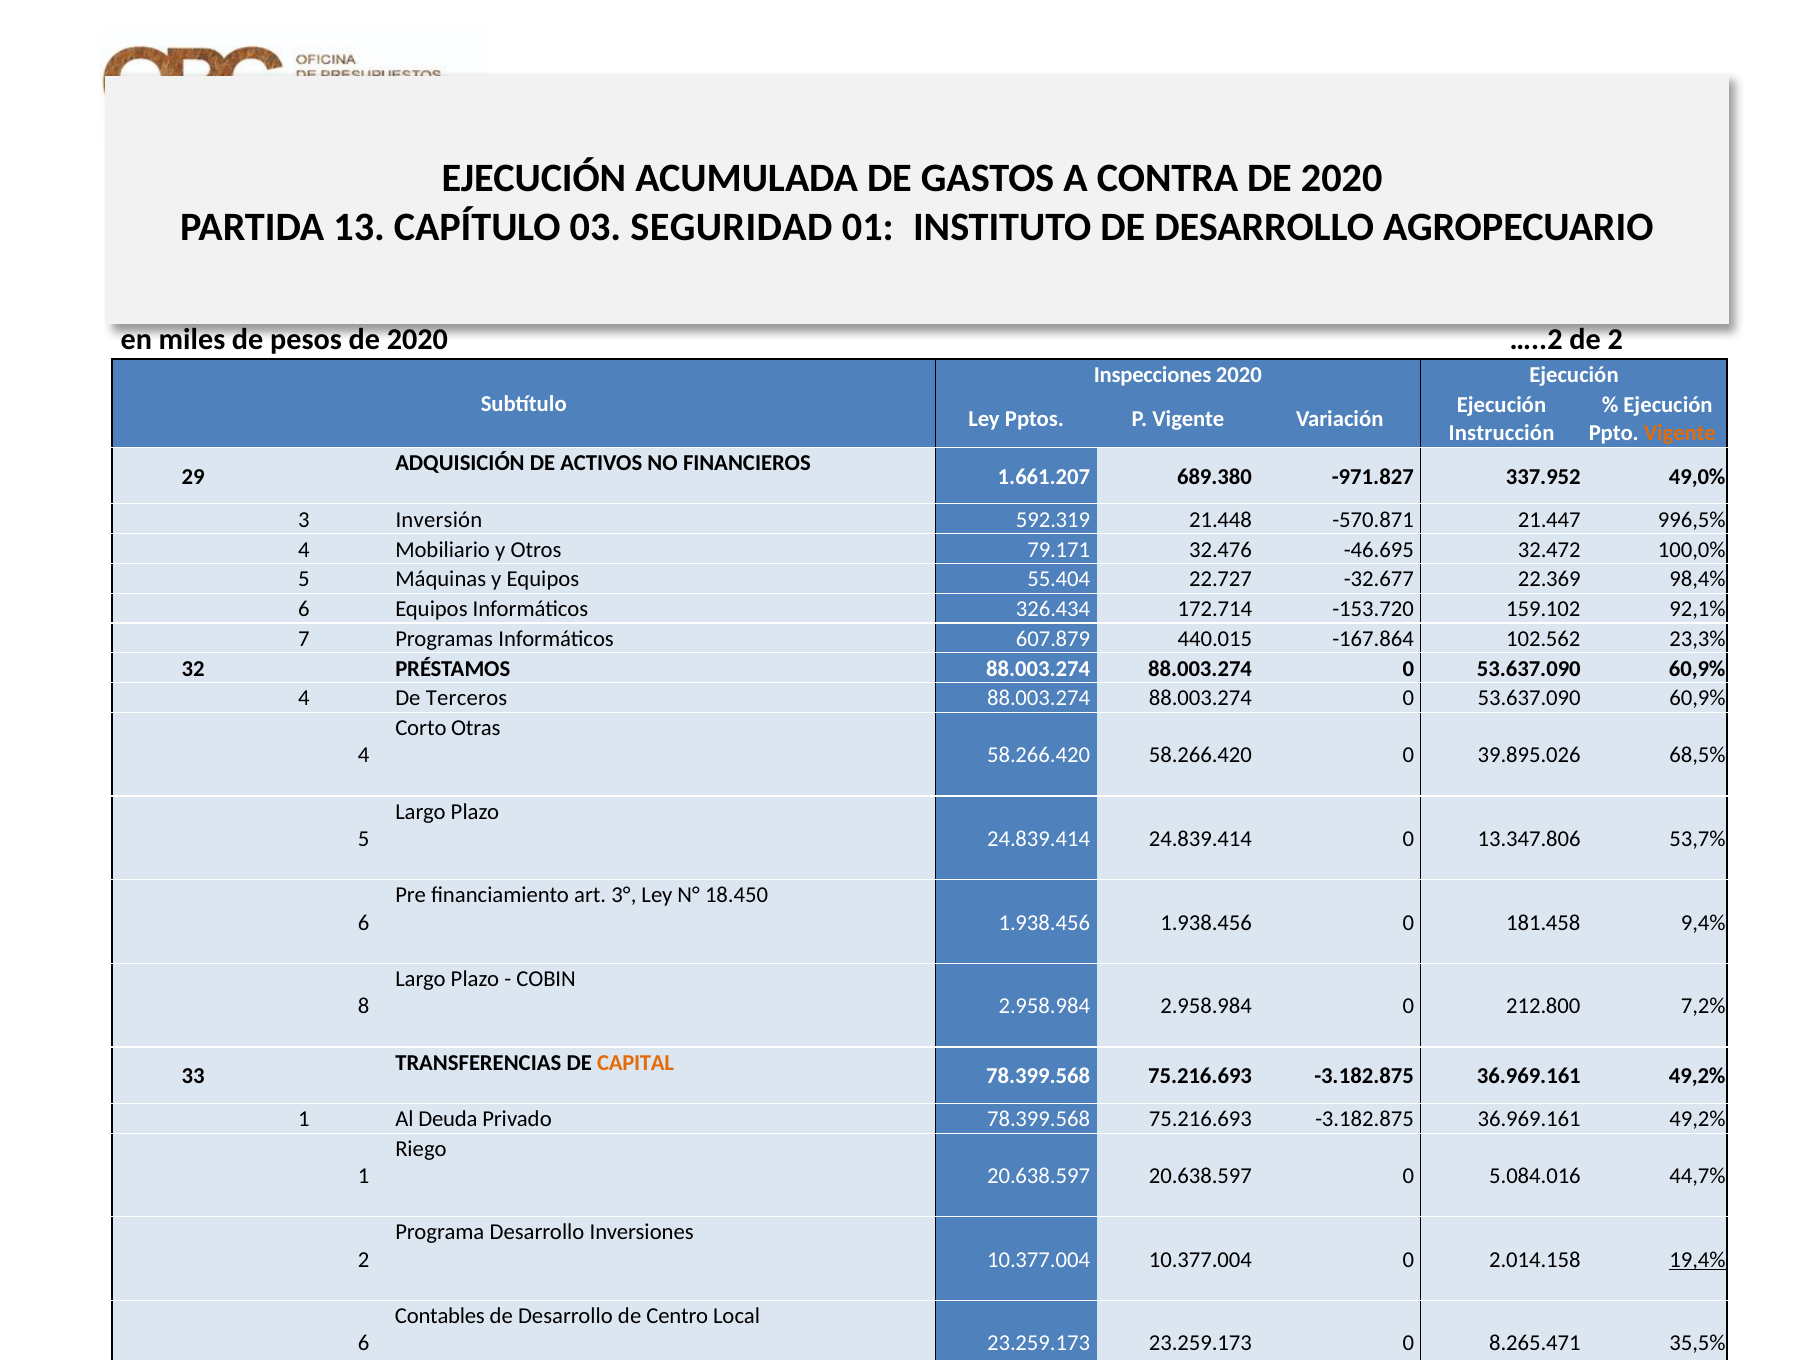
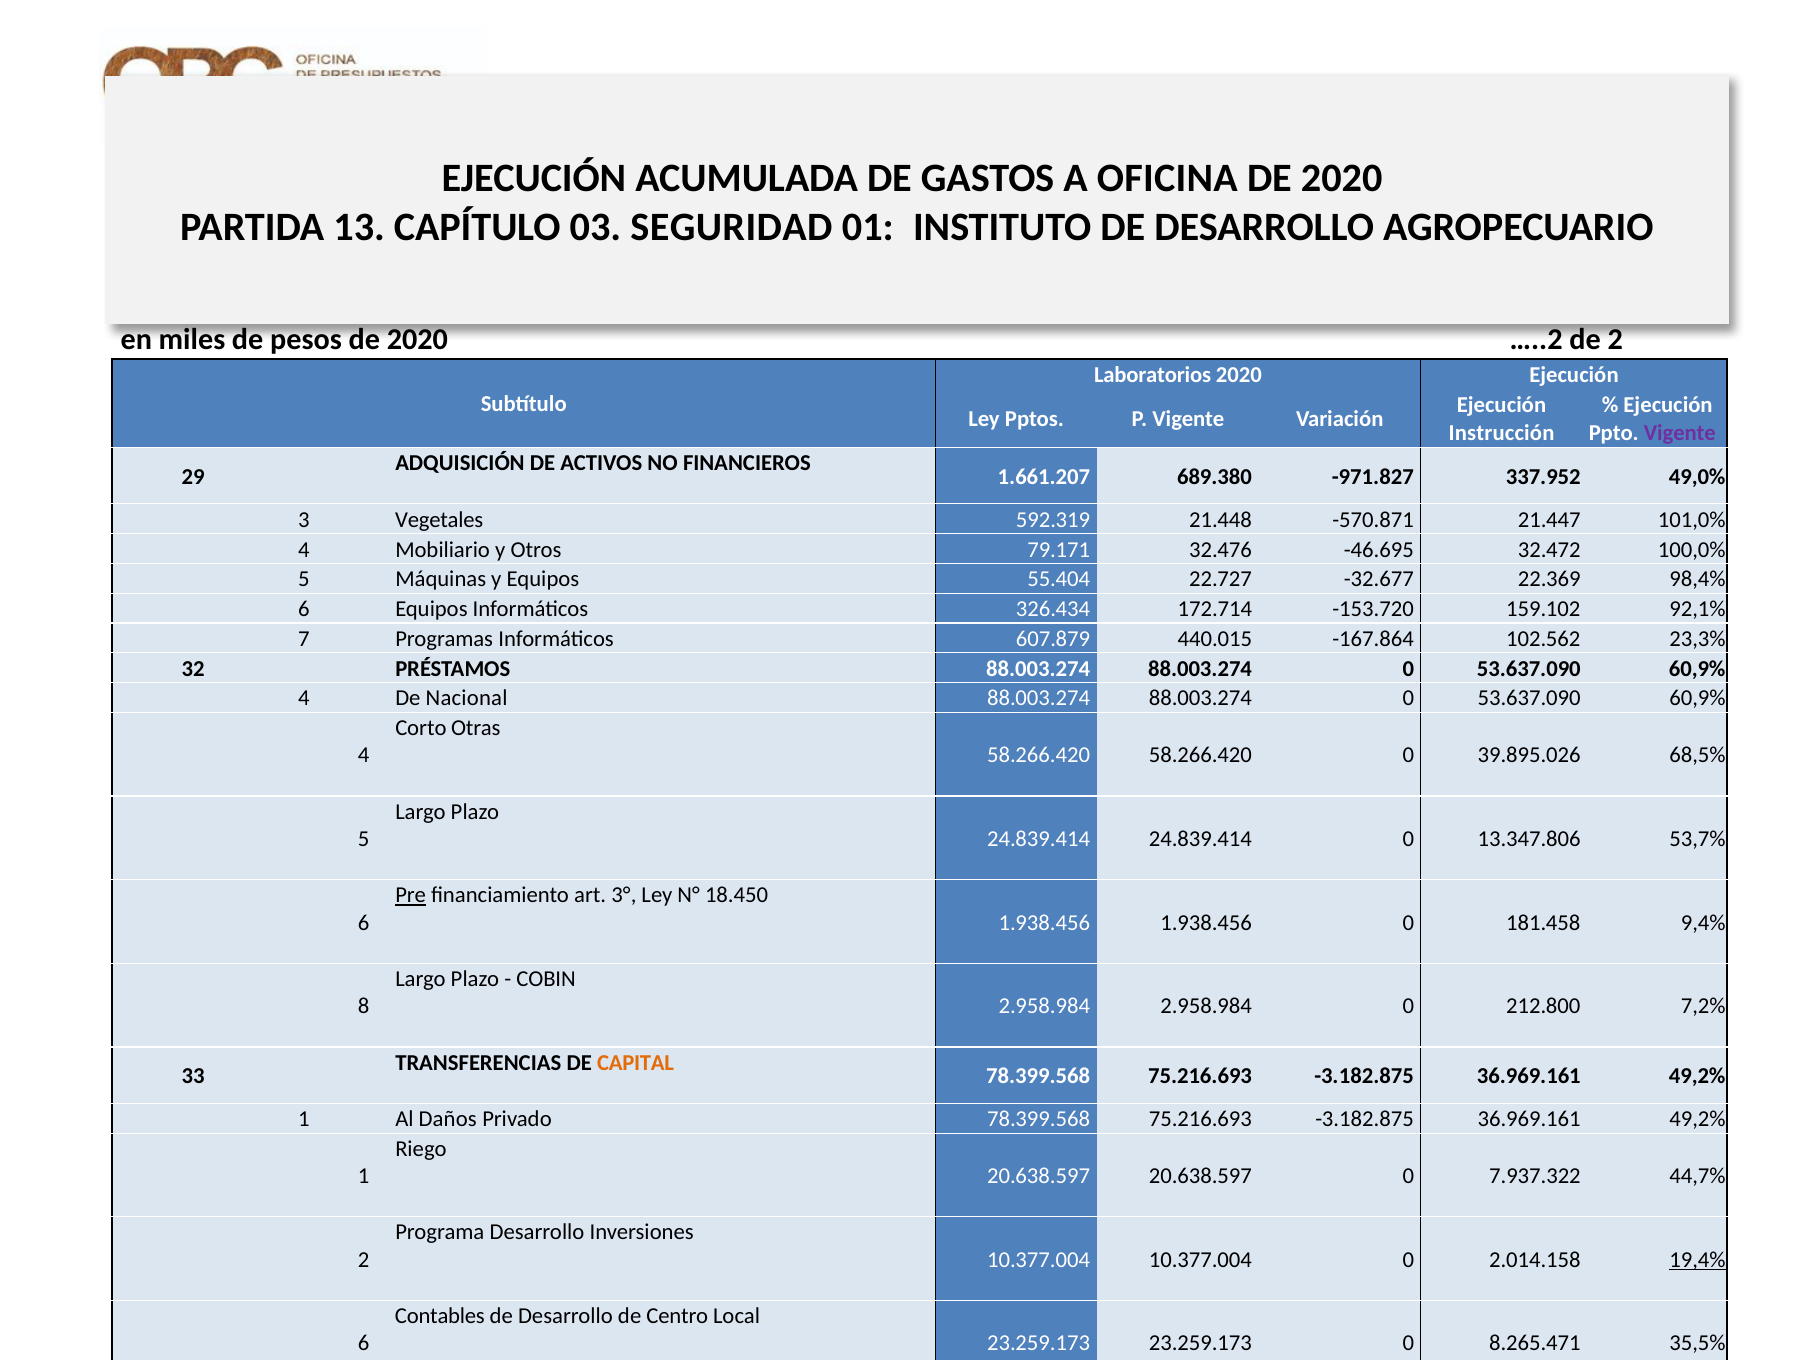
CONTRA: CONTRA -> OFICINA (1167, 178)
Inspecciones: Inspecciones -> Laboratorios (1153, 375)
Vigente colour: orange -> purple (1680, 433)
Inversión: Inversión -> Vegetales (439, 520)
996,5%: 996,5% -> 101,0% (1692, 520)
Terceros: Terceros -> Nacional (467, 698)
Pre underline: none -> present (411, 895)
Al Deuda: Deuda -> Daños (448, 1119)
5.084.016: 5.084.016 -> 7.937.322 (1535, 1176)
